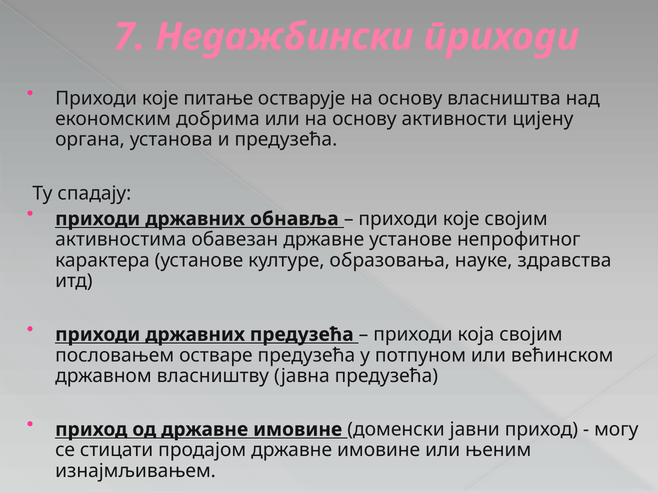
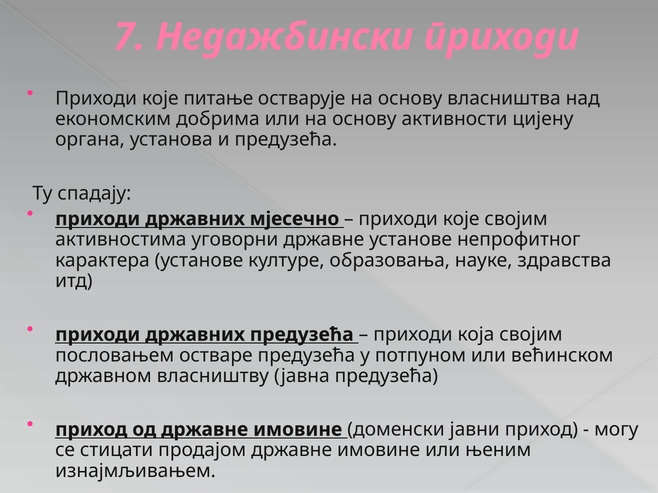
обнавља: обнавља -> мјесечно (294, 219)
обавезан: обавезан -> уговорни (235, 240)
